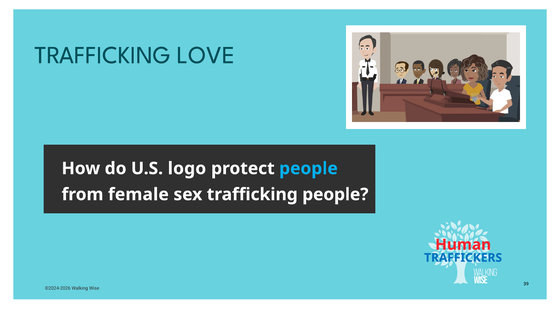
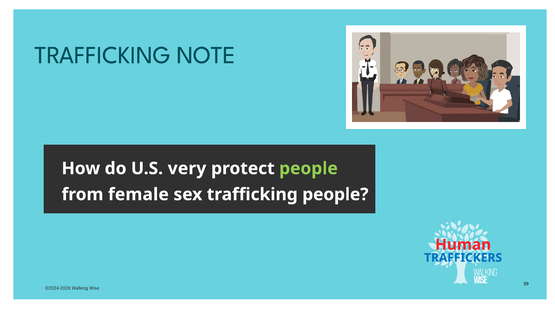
LOVE: LOVE -> NOTE (206, 55)
logo: logo -> very (187, 169)
people colour: light blue -> light green (308, 169)
